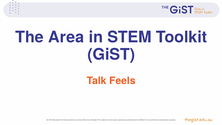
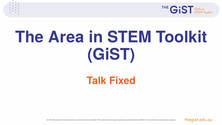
Feels: Feels -> Fixed (122, 81)
